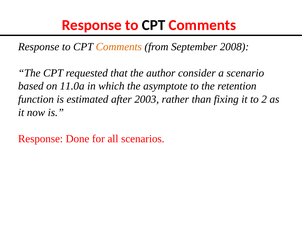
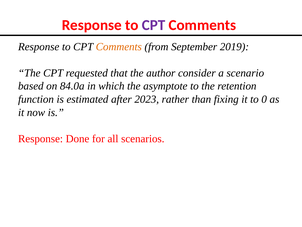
CPT colour: black -> purple (154, 25)
2008: 2008 -> 2019 (234, 47)
11.0a: 11.0a -> 84.0a (72, 86)
2003: 2003 -> 2023 (147, 99)
2: 2 -> 0 (264, 99)
